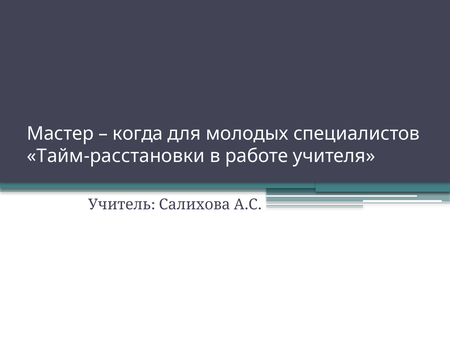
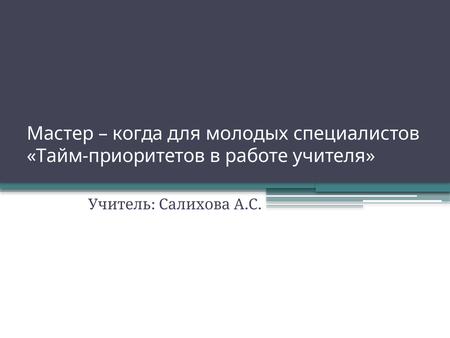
Тайм-расстановки: Тайм-расстановки -> Тайм-приоритетов (116, 156)
